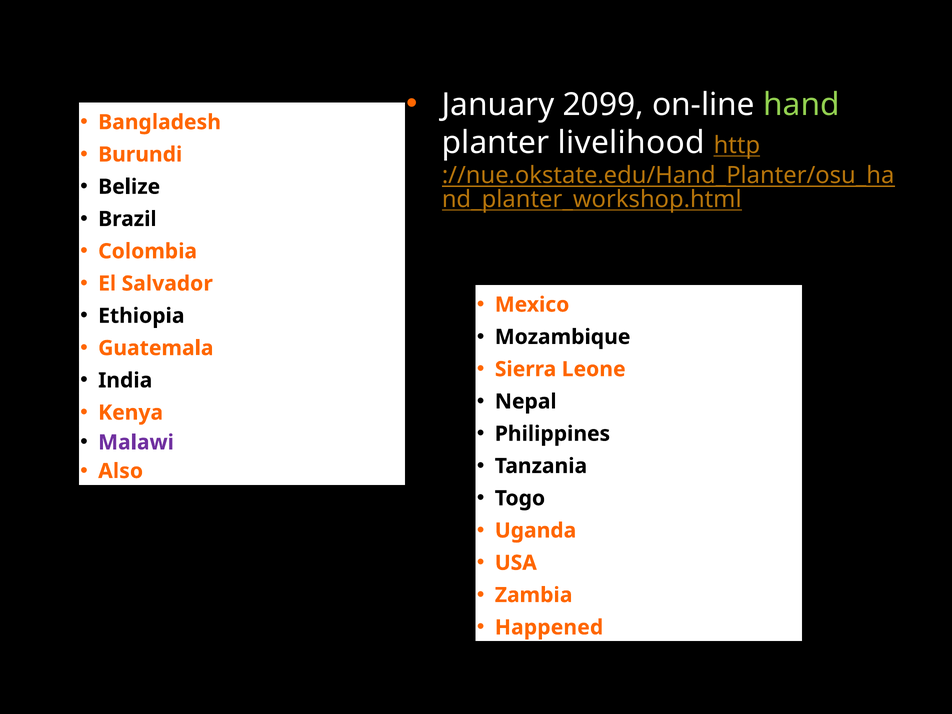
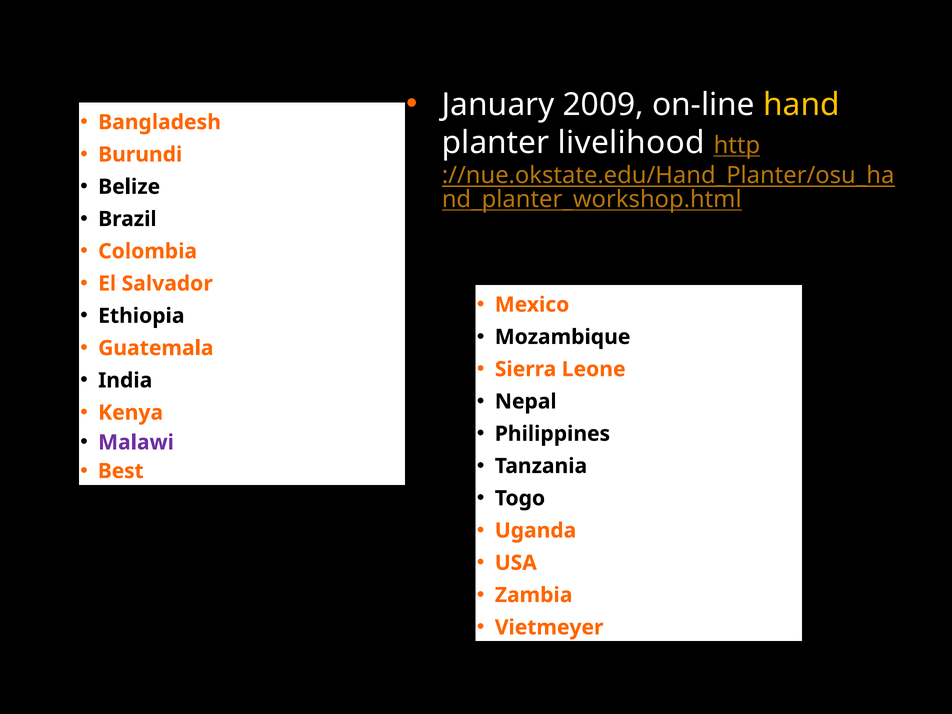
2099: 2099 -> 2009 (603, 105)
hand colour: light green -> yellow (801, 105)
Also: Also -> Best (121, 471)
Happened: Happened -> Vietmeyer (549, 627)
